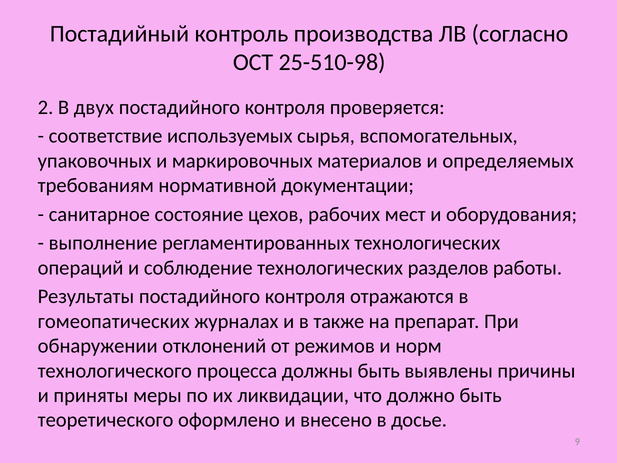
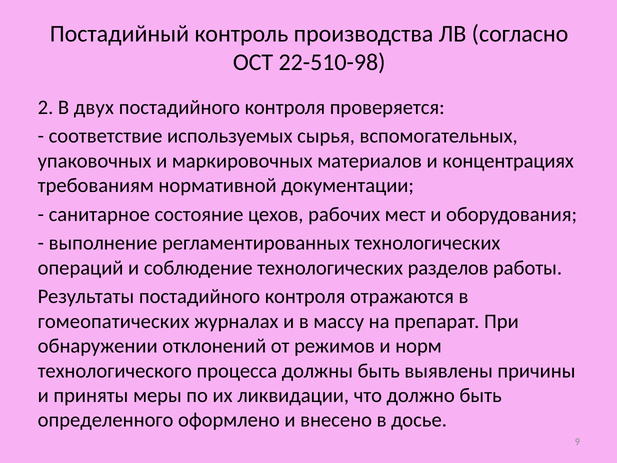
25-510-98: 25-510-98 -> 22-510-98 (332, 62)
определяемых: определяемых -> концентрациях (508, 161)
также: также -> массу (339, 321)
теоретического: теоретического -> определенного (106, 420)
